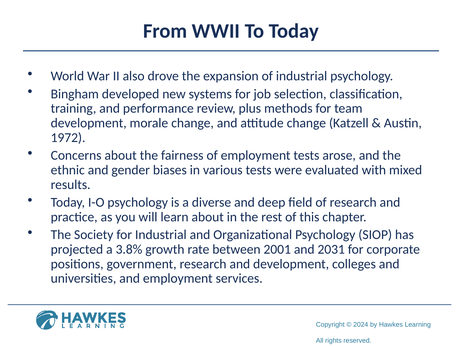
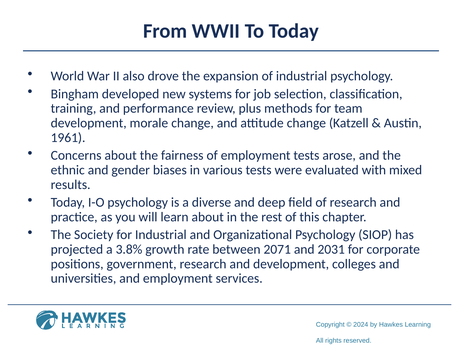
1972: 1972 -> 1961 (68, 137)
2001: 2001 -> 2071 (277, 249)
